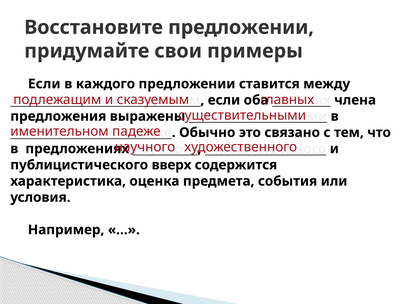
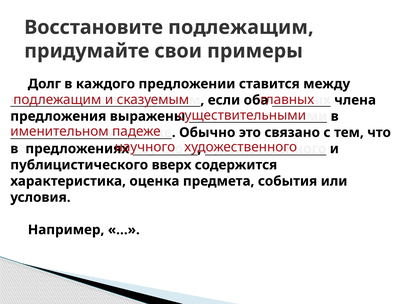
Восстановите предложении: предложении -> подлежащим (241, 27)
Если: Если -> Долг (44, 84)
